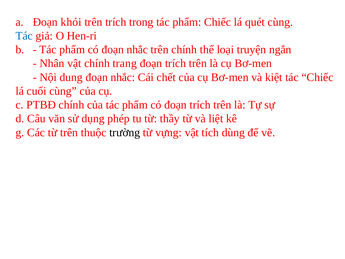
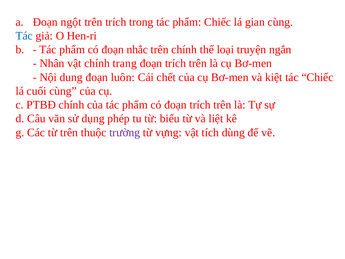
khói: khói -> ngột (71, 22)
quét: quét -> gian (255, 22)
dung đoạn nhắc: nhắc -> luôn (123, 77)
thầy: thầy -> biểu (170, 119)
trường colour: black -> purple (125, 132)
